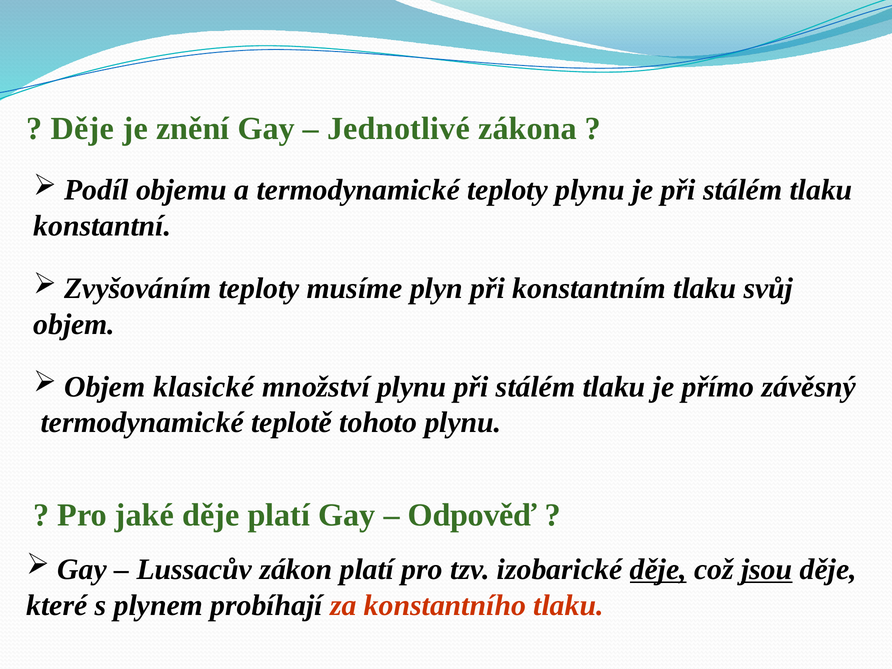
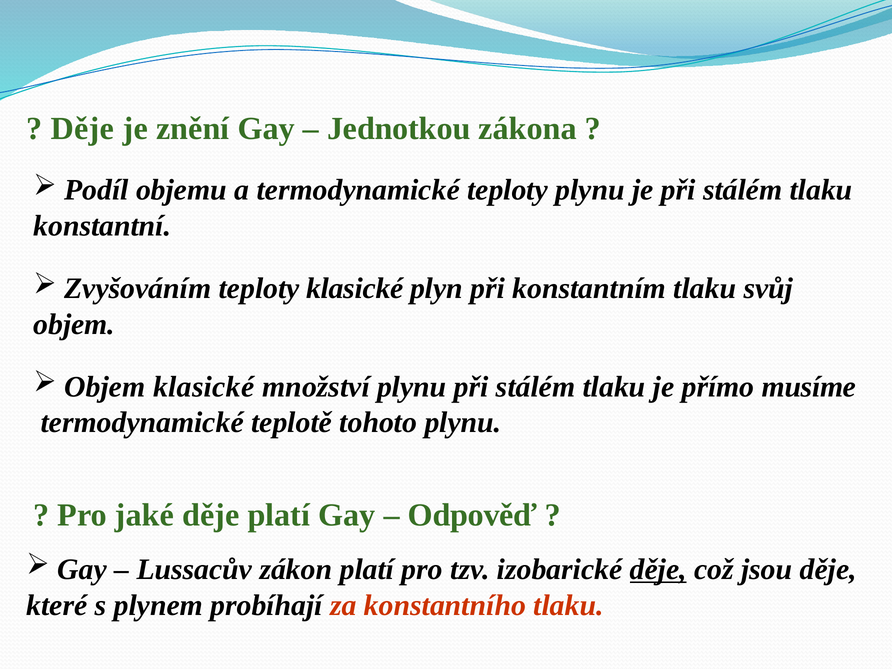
Jednotlivé: Jednotlivé -> Jednotkou (399, 129)
teploty musíme: musíme -> klasické (355, 289)
závěsný: závěsný -> musíme (809, 387)
jsou underline: present -> none (767, 570)
